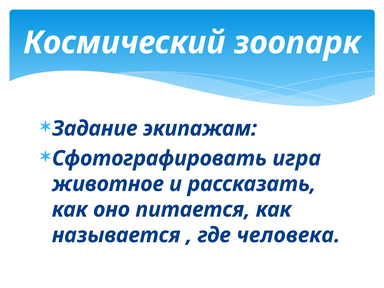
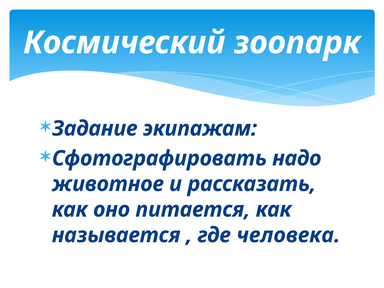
игра: игра -> надо (297, 158)
